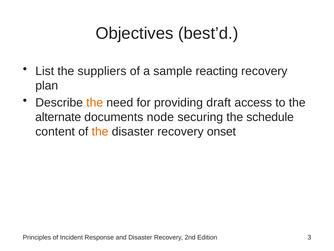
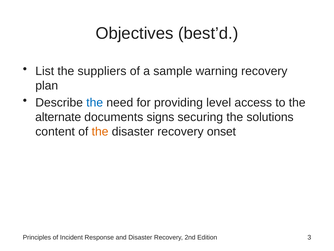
reacting: reacting -> warning (217, 71)
the colour: orange -> blue (95, 102)
draft: draft -> level (219, 102)
node: node -> signs (160, 117)
schedule: schedule -> solutions (270, 117)
